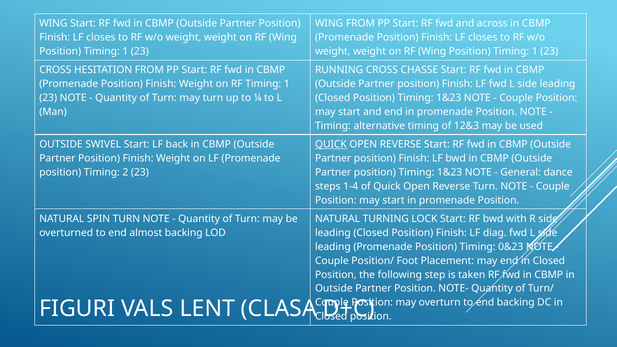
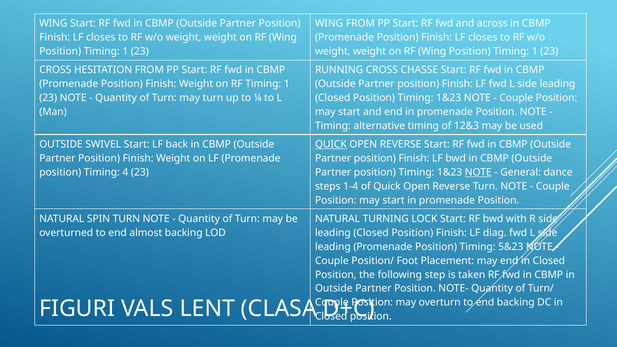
2: 2 -> 4 (125, 172)
NOTE underline: none -> present (478, 172)
0&23: 0&23 -> 5&23 (511, 247)
